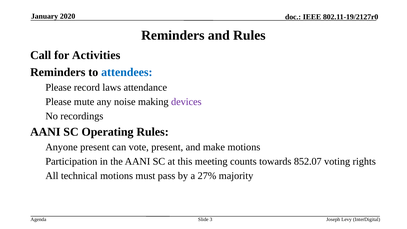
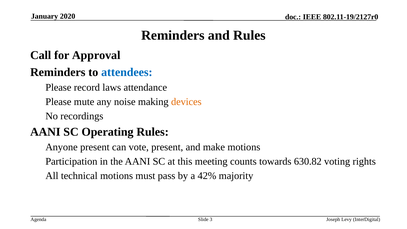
Activities: Activities -> Approval (96, 55)
devices colour: purple -> orange (186, 102)
852.07: 852.07 -> 630.82 (308, 161)
27%: 27% -> 42% (207, 176)
